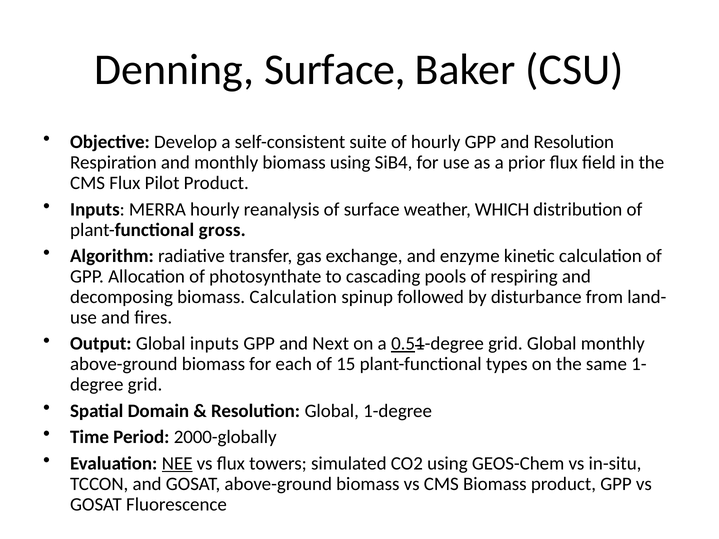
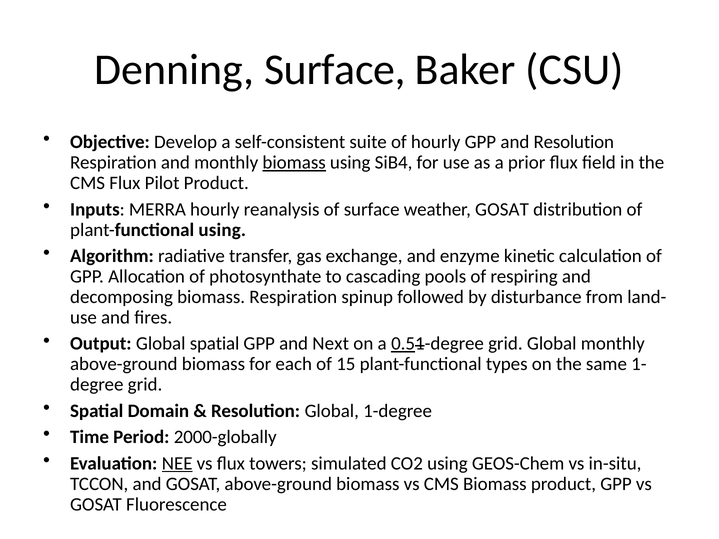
biomass underline: none -> present (294, 163)
weather WHICH: WHICH -> GOSAT (502, 209)
plant-functional gross: gross -> using (222, 230)
biomass Calculation: Calculation -> Respiration (293, 297)
Global inputs: inputs -> spatial (215, 344)
